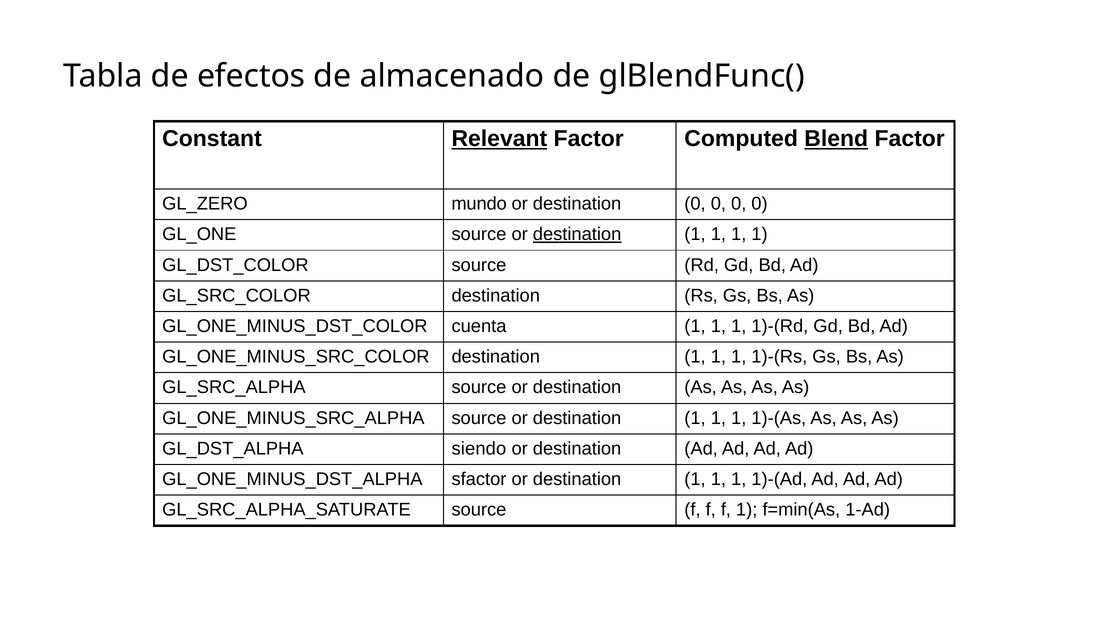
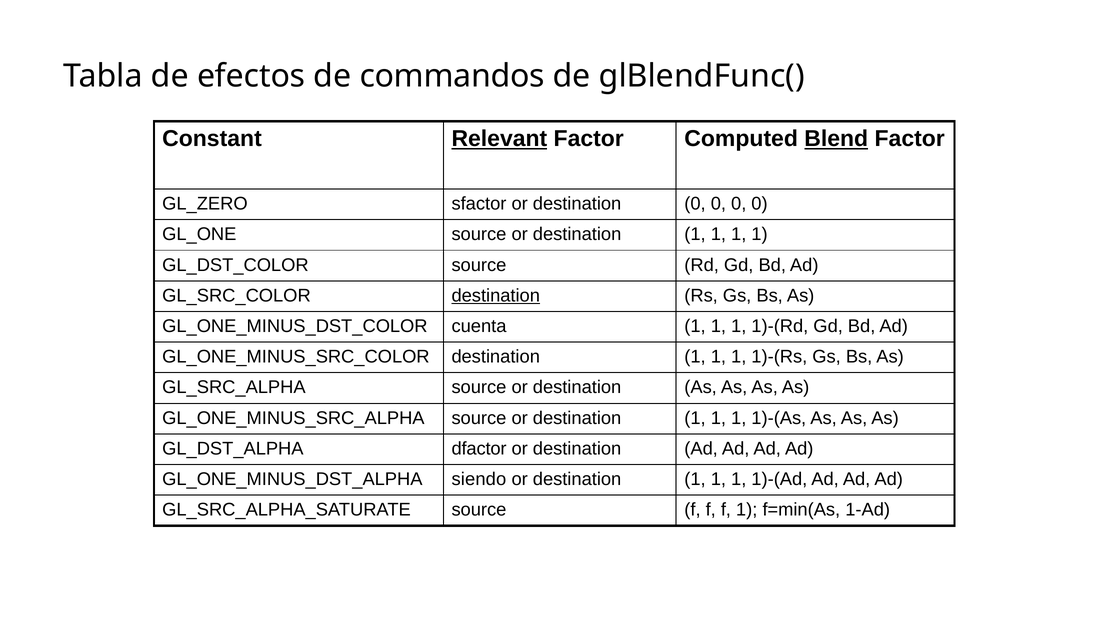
almacenado: almacenado -> commandos (452, 76)
mundo: mundo -> sfactor (479, 204)
destination underline: present -> none (577, 234)
destination underline: none -> present (496, 295)
siendo: siendo -> dfactor (479, 448)
sfactor: sfactor -> siendo (479, 479)
